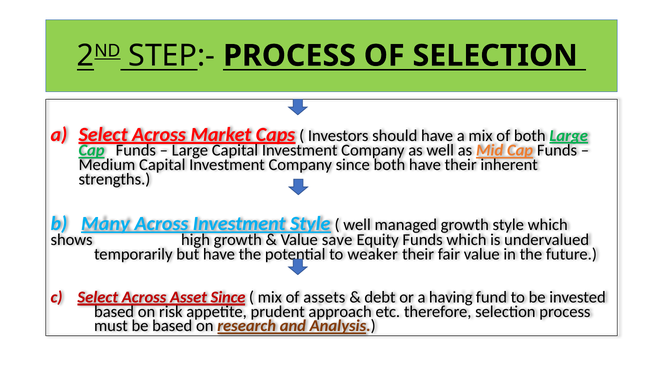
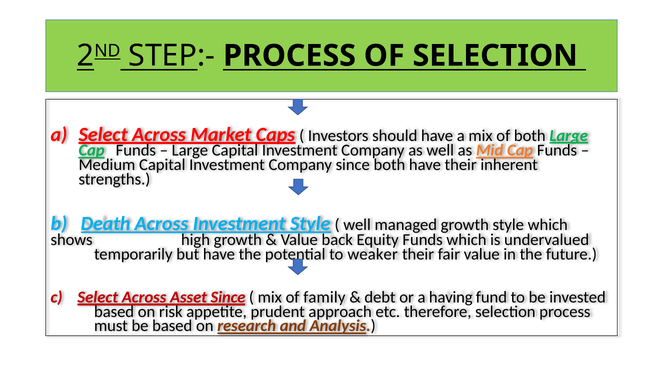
Many: Many -> Death (106, 224)
save: save -> back (337, 240)
assets: assets -> family (324, 297)
